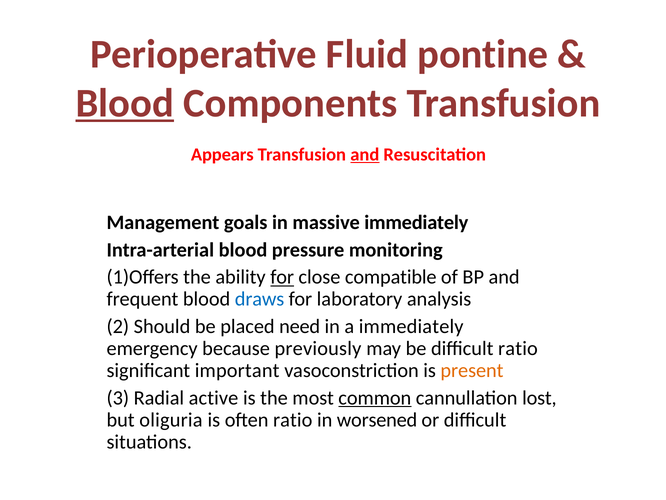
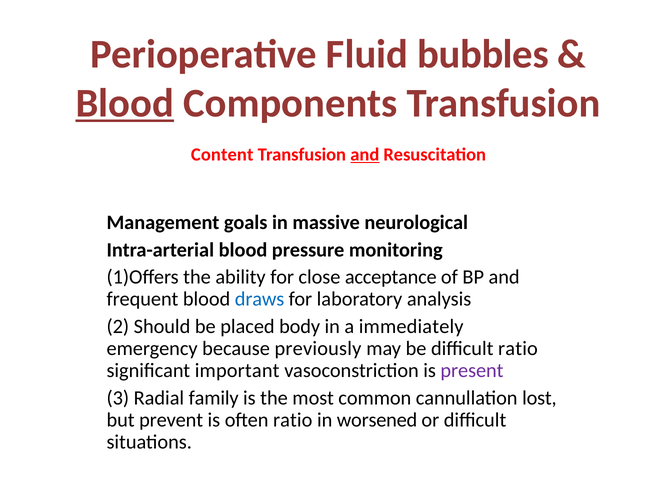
pontine: pontine -> bubbles (483, 54)
Appears: Appears -> Content (222, 154)
massive immediately: immediately -> neurological (416, 222)
for underline: present -> none (282, 277)
compatible: compatible -> acceptance (391, 277)
need: need -> body (300, 326)
present colour: orange -> purple (472, 370)
active: active -> family (214, 397)
common underline: present -> none (375, 397)
oliguria: oliguria -> prevent (171, 419)
